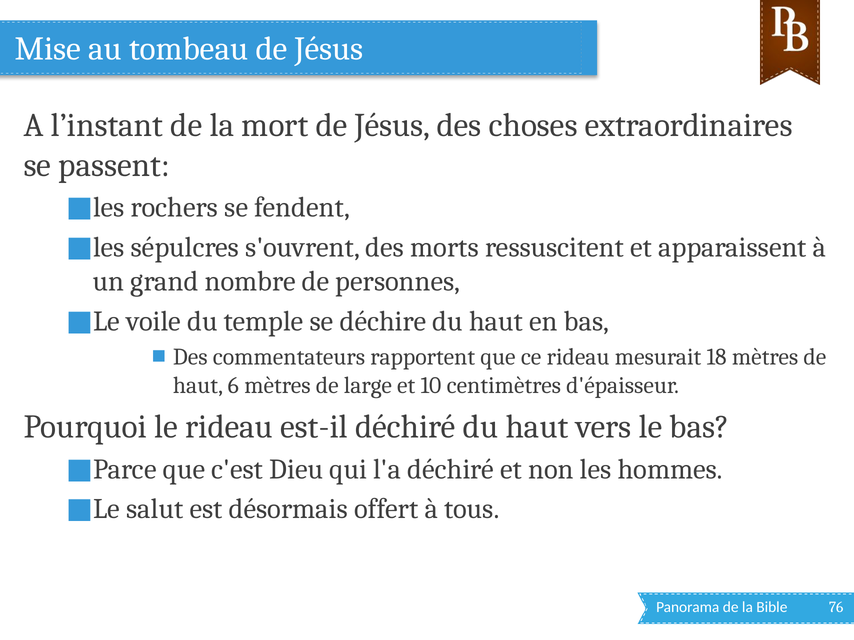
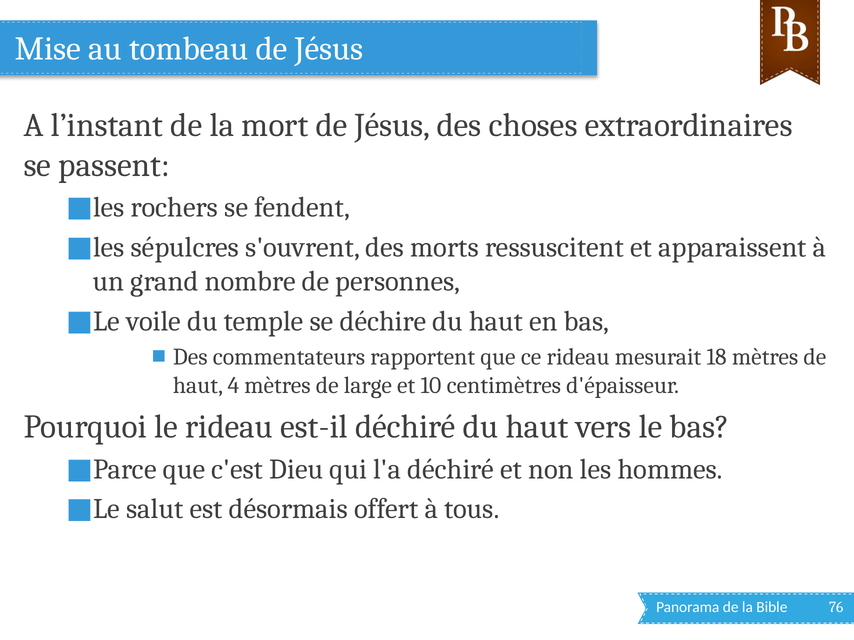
6: 6 -> 4 (233, 386)
